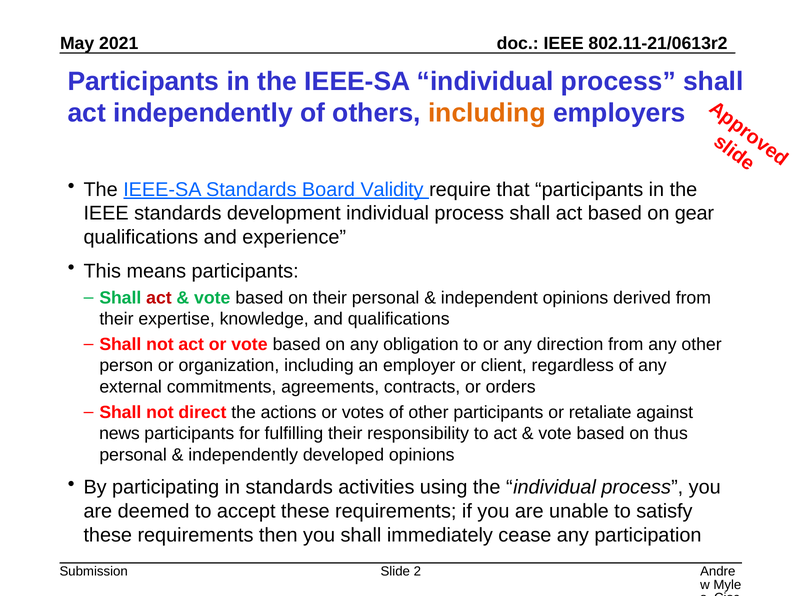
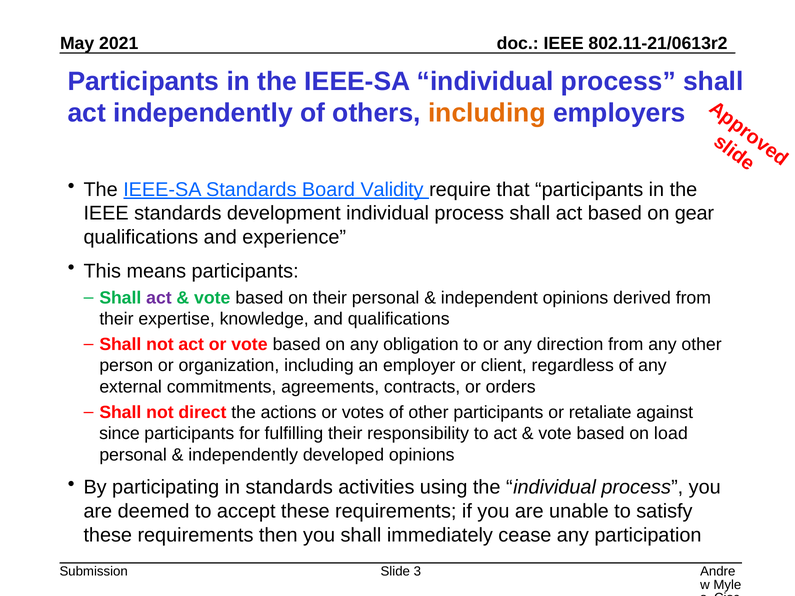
act colour: red -> purple (159, 298)
news: news -> since (119, 434)
thus: thus -> load (671, 434)
2: 2 -> 3 (417, 572)
